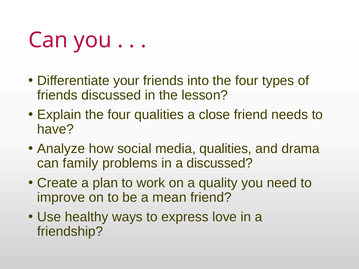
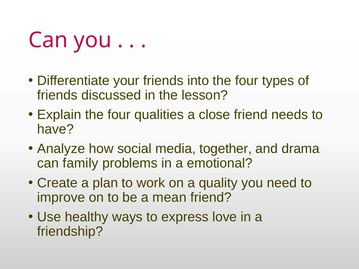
media qualities: qualities -> together (226, 149)
a discussed: discussed -> emotional (220, 163)
